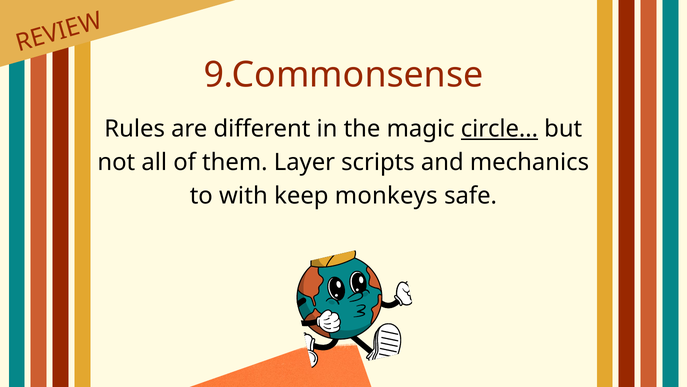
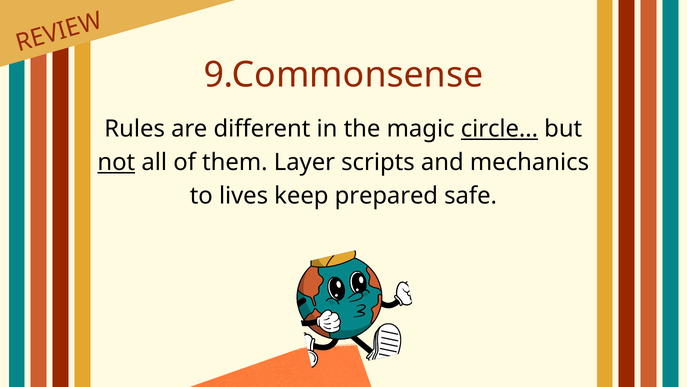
not underline: none -> present (116, 162)
with: with -> lives (244, 195)
monkeys: monkeys -> prepared (386, 195)
